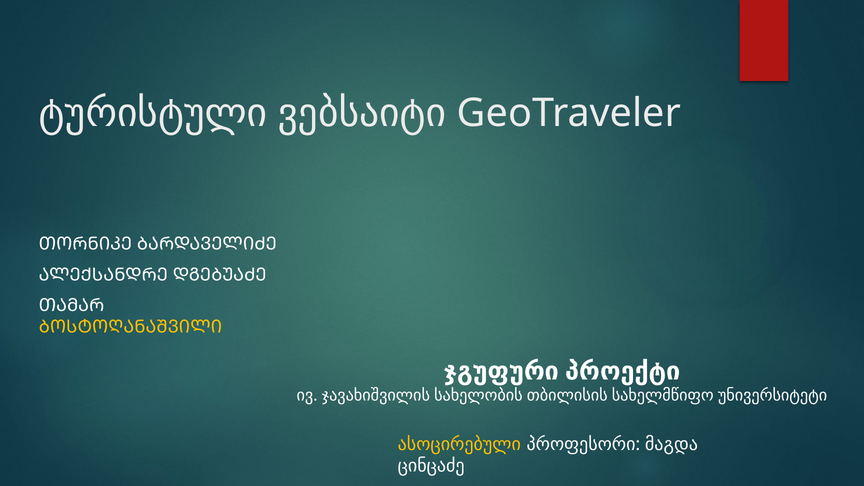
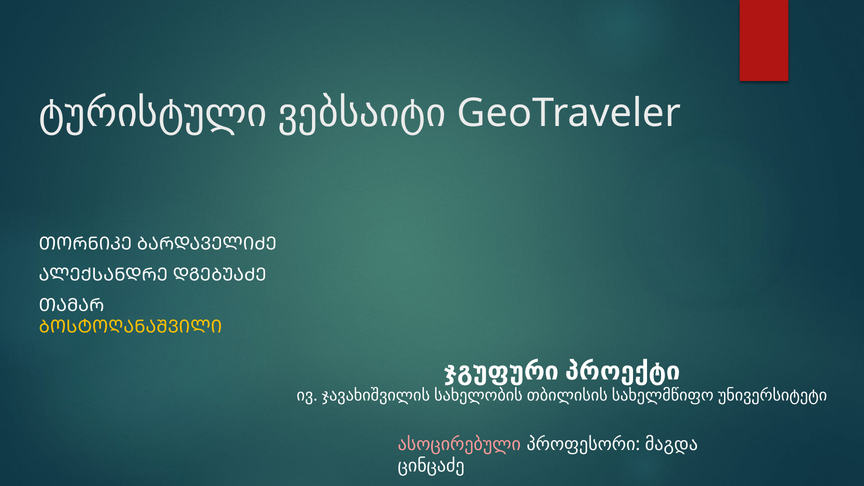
ასოცირებული colour: yellow -> pink (459, 444)
